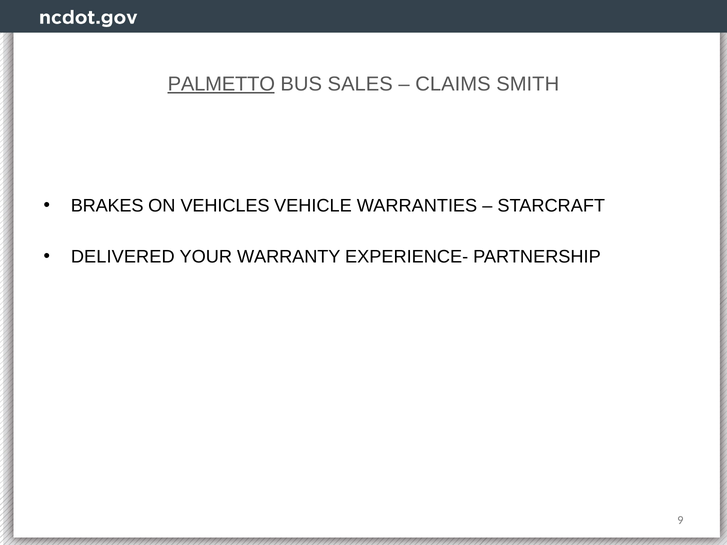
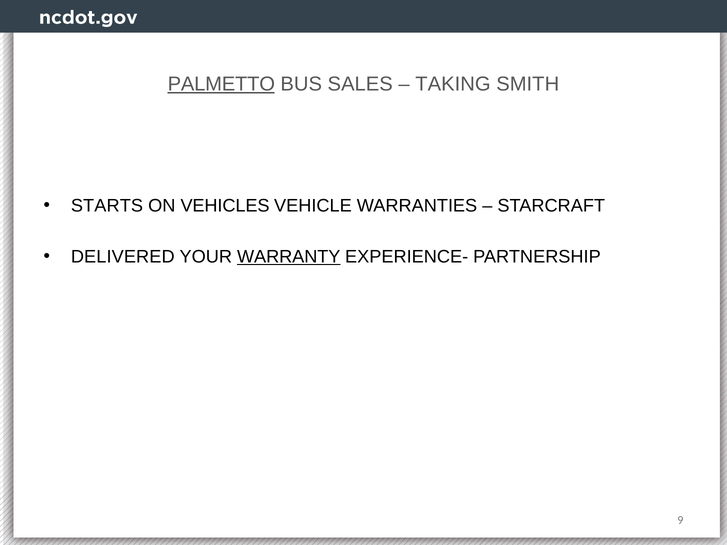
CLAIMS: CLAIMS -> TAKING (453, 84)
BRAKES: BRAKES -> STARTS (107, 206)
WARRANTY underline: none -> present (289, 257)
